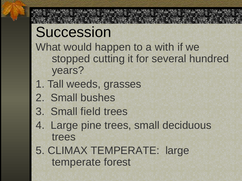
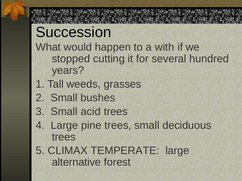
field: field -> acid (91, 112)
temperate: temperate -> alternative (76, 163)
